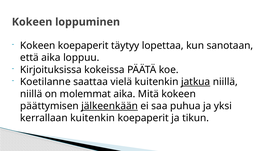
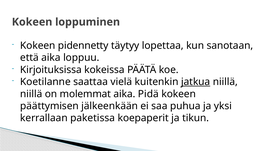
Kokeen koepaperit: koepaperit -> pidennetty (83, 45)
Mitä: Mitä -> Pidä (148, 94)
jälkeenkään underline: present -> none (110, 106)
kerrallaan kuitenkin: kuitenkin -> paketissa (93, 118)
